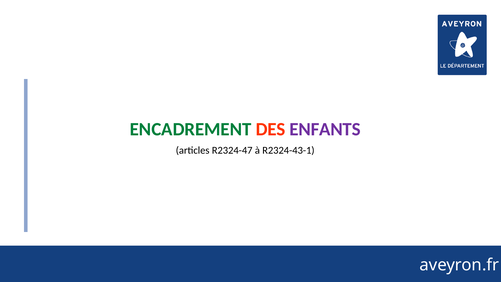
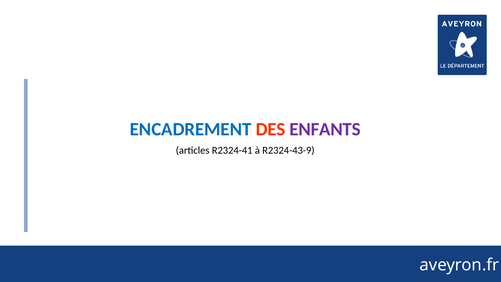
ENCADREMENT colour: green -> blue (191, 129)
R2324-47: R2324-47 -> R2324-41 (232, 150)
R2324-43-1: R2324-43-1 -> R2324-43-9 (288, 150)
